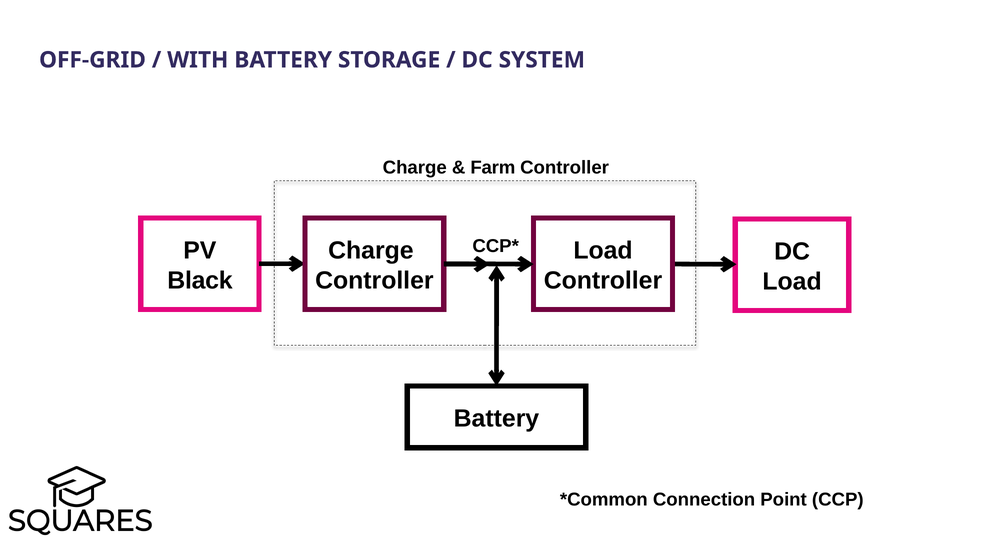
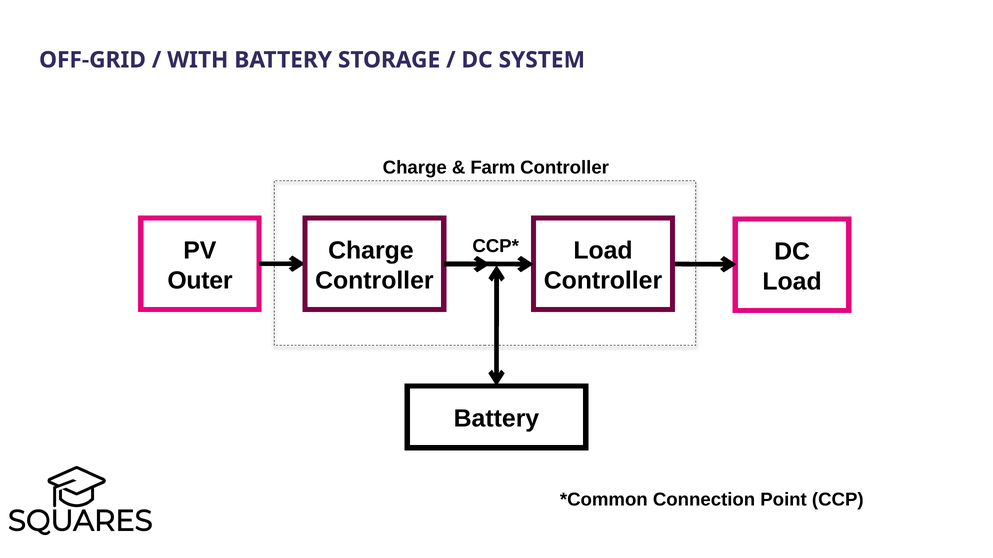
Black: Black -> Outer (200, 281)
